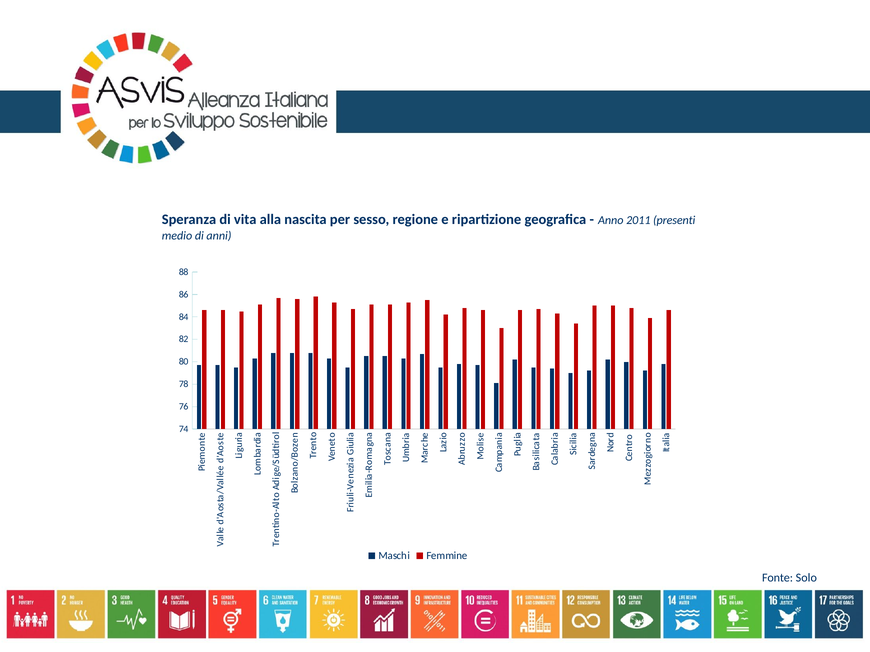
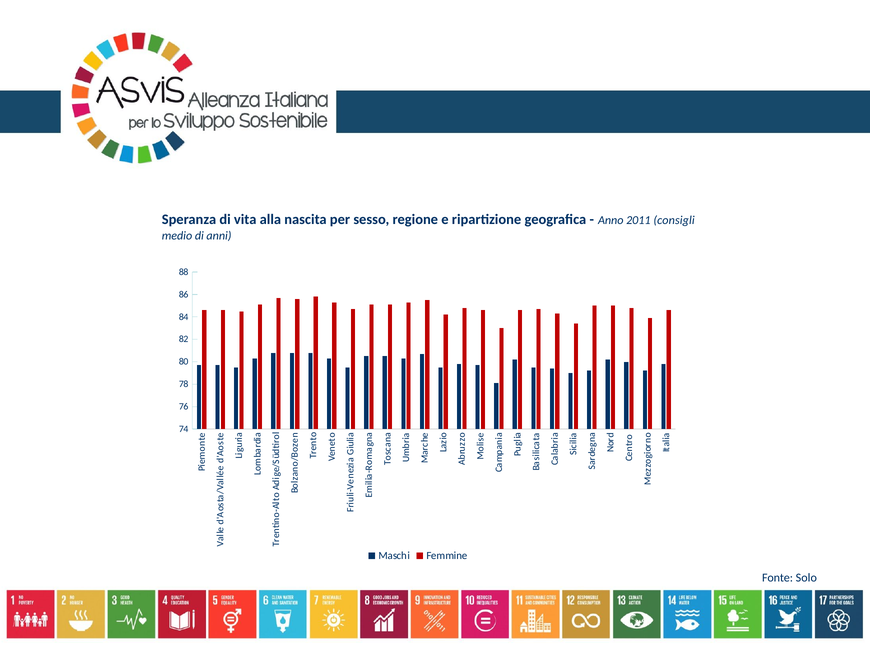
presenti: presenti -> consigli (674, 220)
